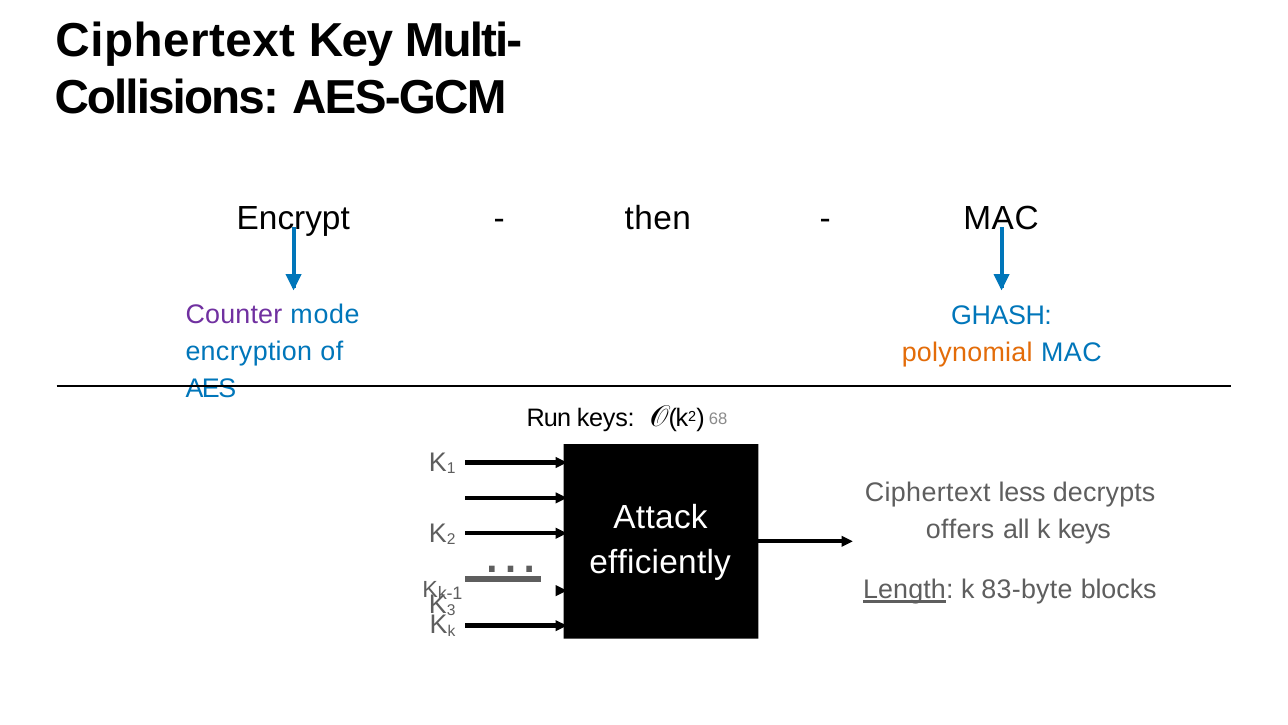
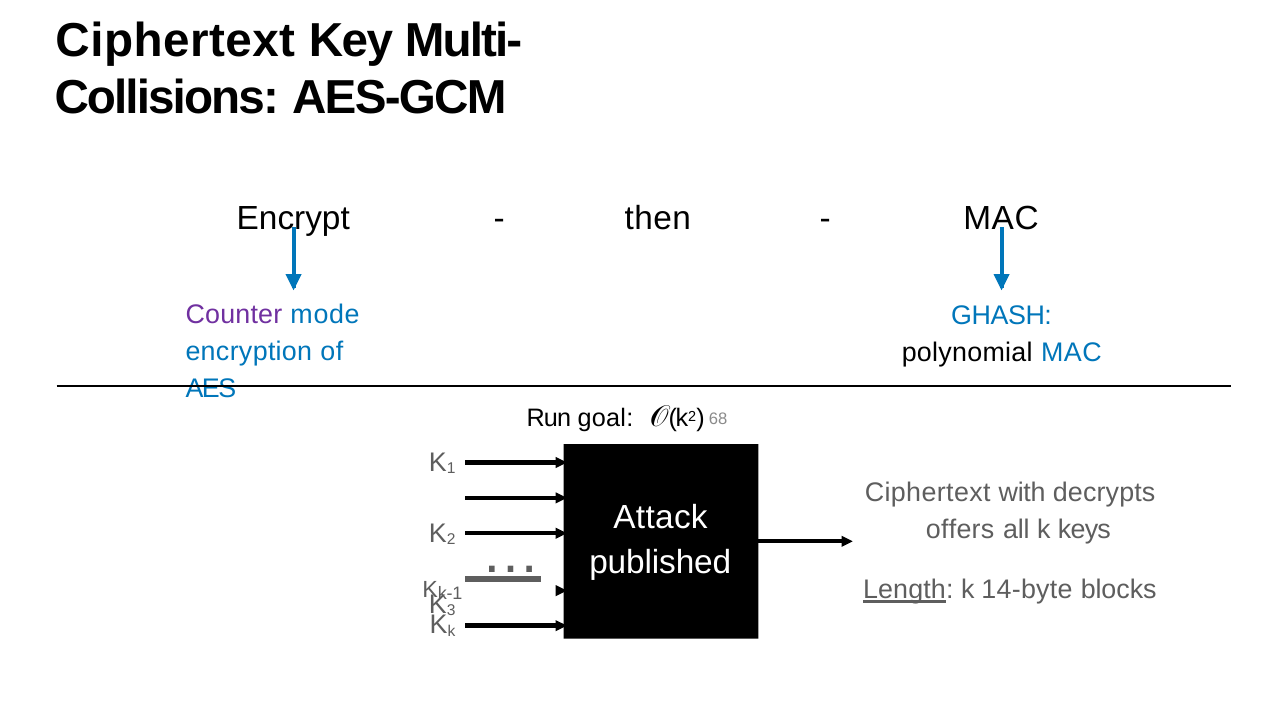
polynomial colour: orange -> black (967, 352)
Run keys: keys -> goal (606, 418)
less: less -> with (1022, 492)
efficiently: efficiently -> published (660, 562)
83-byte: 83-byte -> 14-byte (1027, 589)
